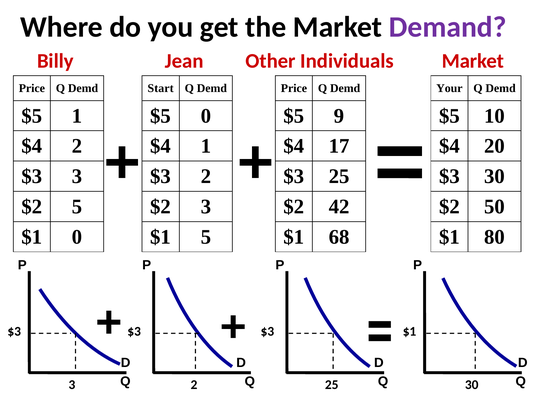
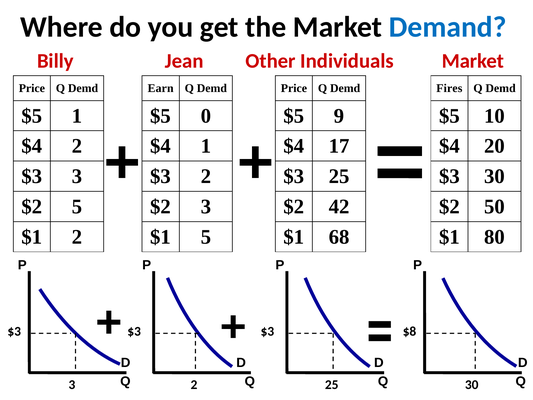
Demand colour: purple -> blue (448, 27)
Start: Start -> Earn (161, 88)
Your: Your -> Fires (449, 88)
$1 0: 0 -> 2 (77, 237)
$3 $1: $1 -> $8 (409, 331)
